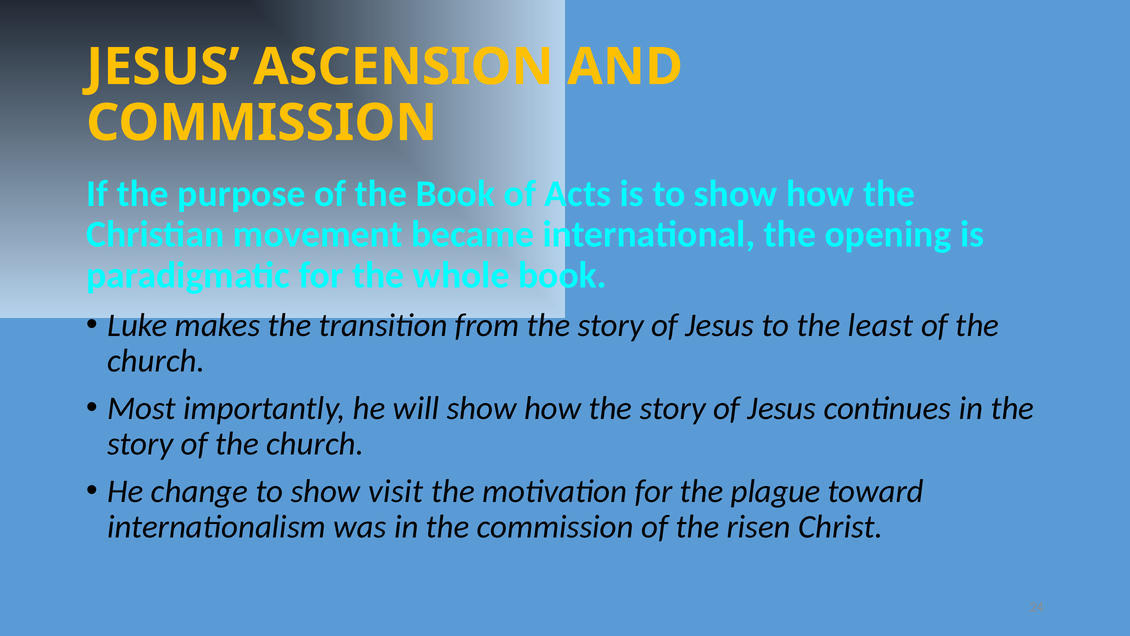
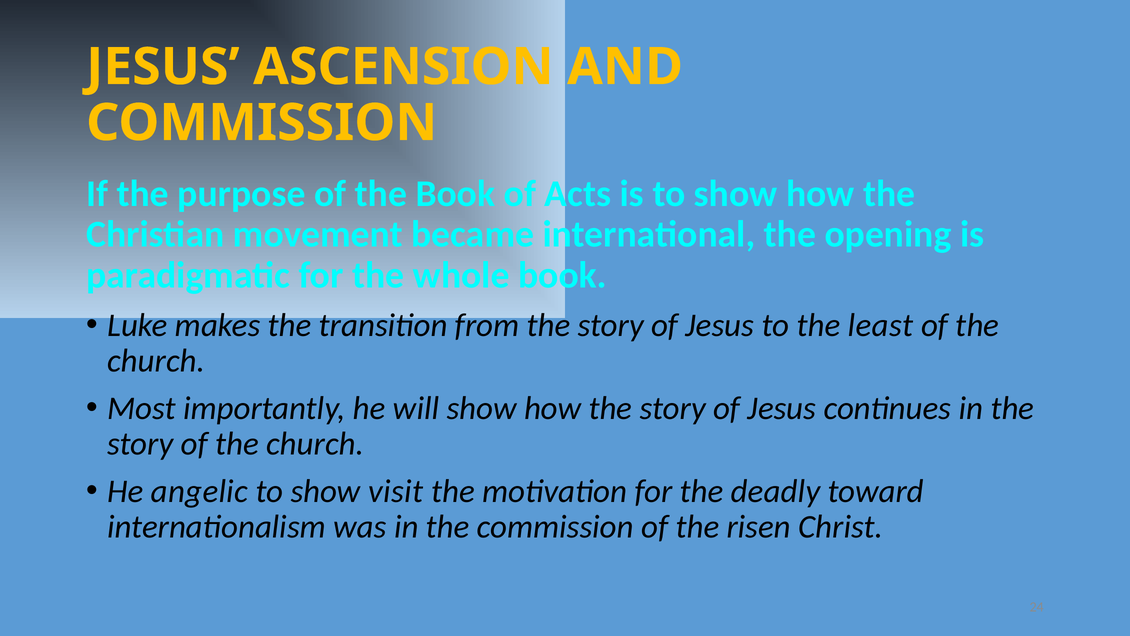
change: change -> angelic (199, 491)
plague: plague -> deadly (776, 491)
